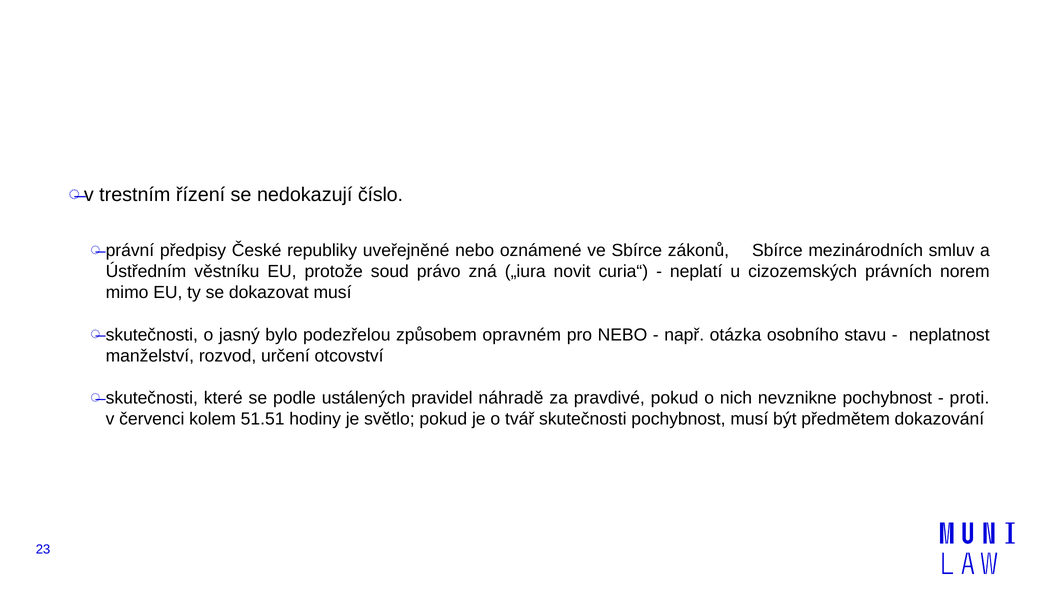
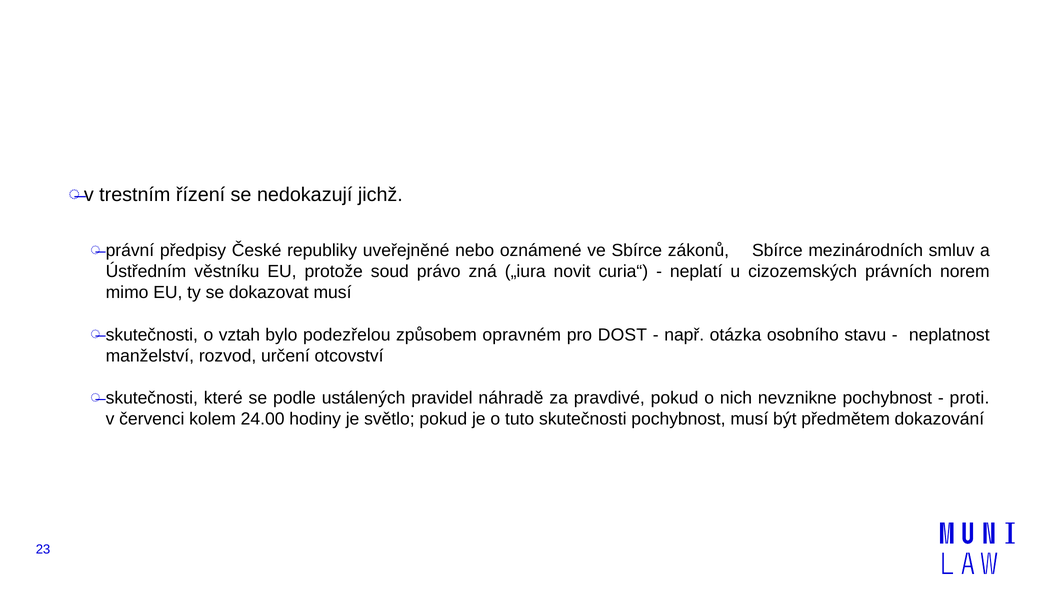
číslo: číslo -> jichž (380, 195)
jasný: jasný -> vztah (239, 335)
pro NEBO: NEBO -> DOST (622, 335)
51.51: 51.51 -> 24.00 (263, 419)
tvář: tvář -> tuto (520, 419)
